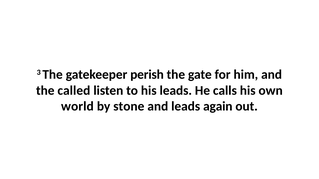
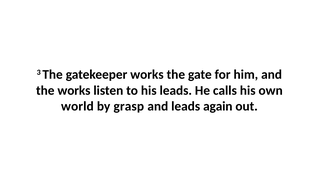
gatekeeper perish: perish -> works (147, 75)
the called: called -> works (74, 91)
stone: stone -> grasp (129, 107)
